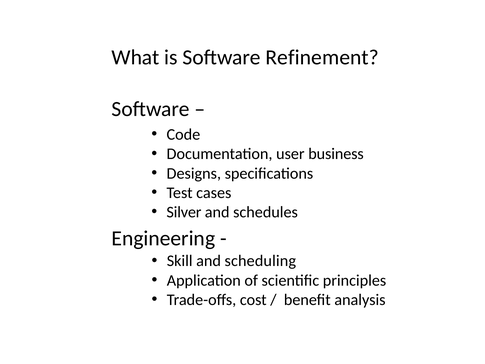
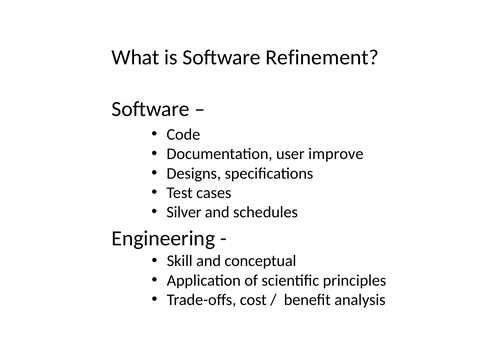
business: business -> improve (336, 154)
scheduling: scheduling -> conceptual (260, 261)
